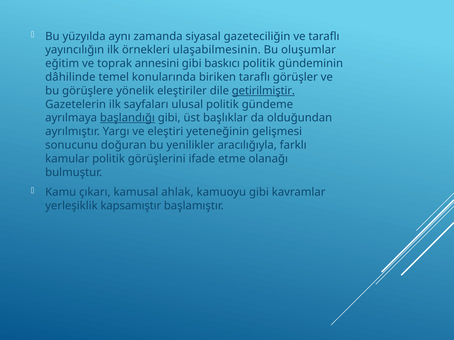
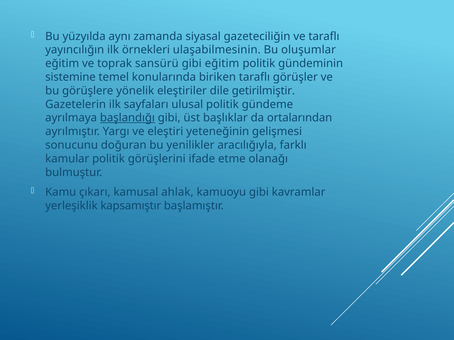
annesini: annesini -> sansürü (157, 64)
gibi baskıcı: baskıcı -> eğitim (222, 64)
dâhilinde: dâhilinde -> sistemine (70, 77)
getirilmiştir underline: present -> none (263, 91)
olduğundan: olduğundan -> ortalarından (300, 118)
